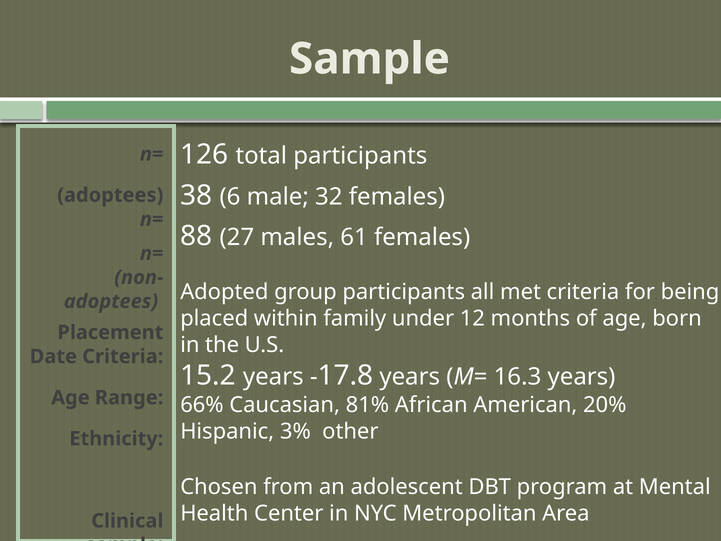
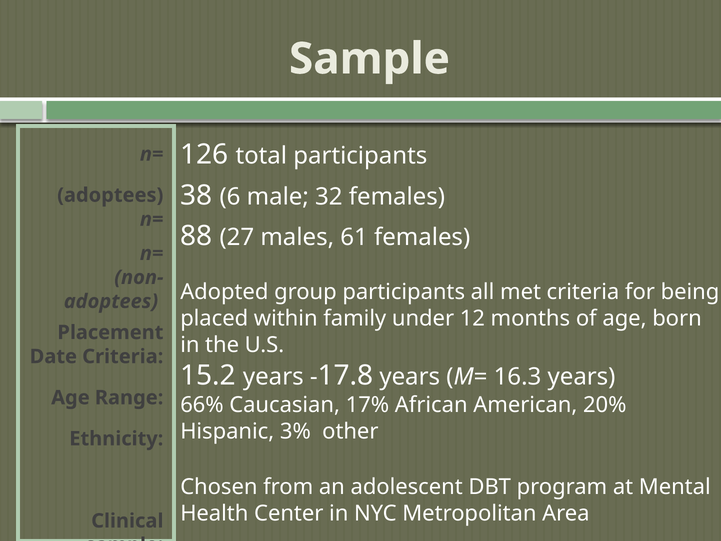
81%: 81% -> 17% (367, 405)
